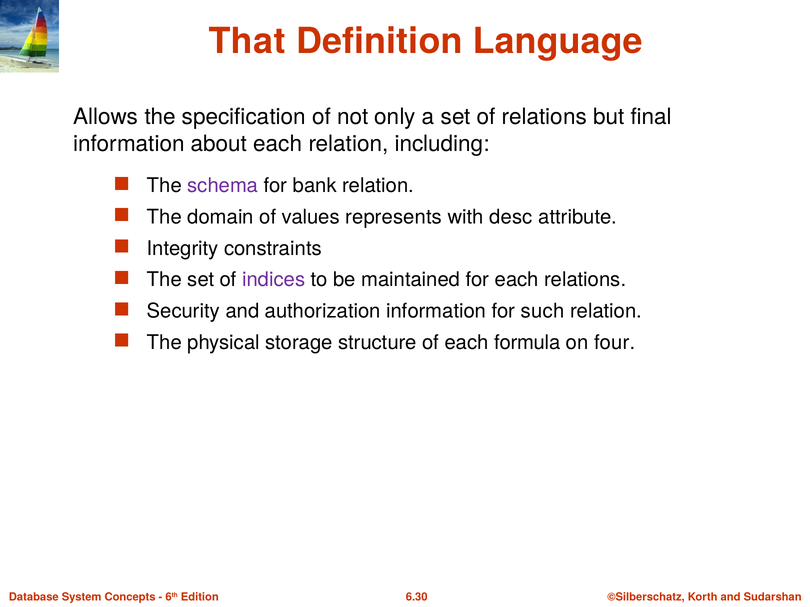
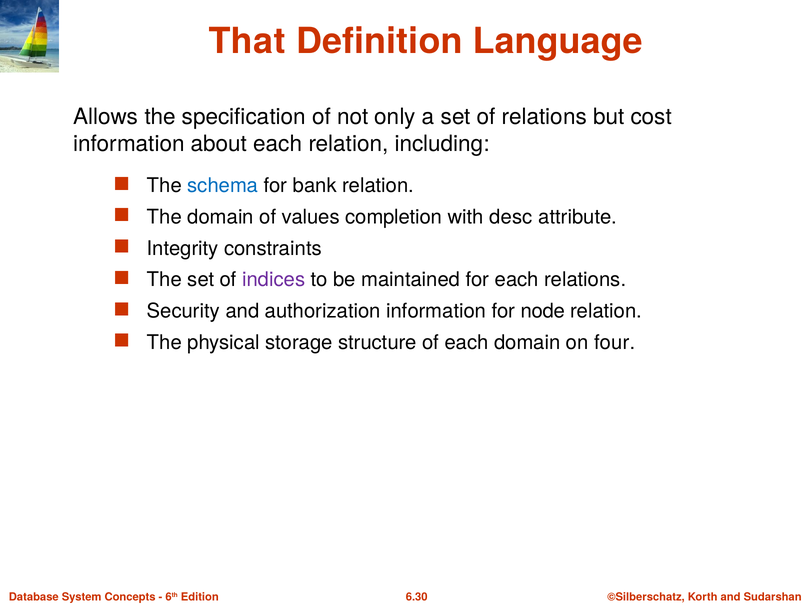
final: final -> cost (651, 117)
schema colour: purple -> blue (223, 186)
represents: represents -> completion (394, 217)
such: such -> node (543, 311)
each formula: formula -> domain (527, 343)
